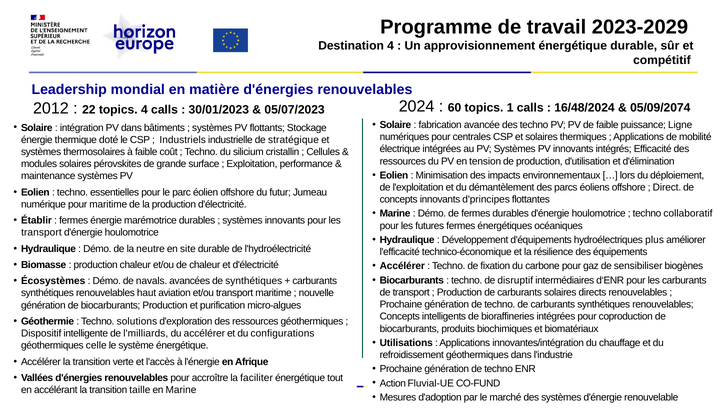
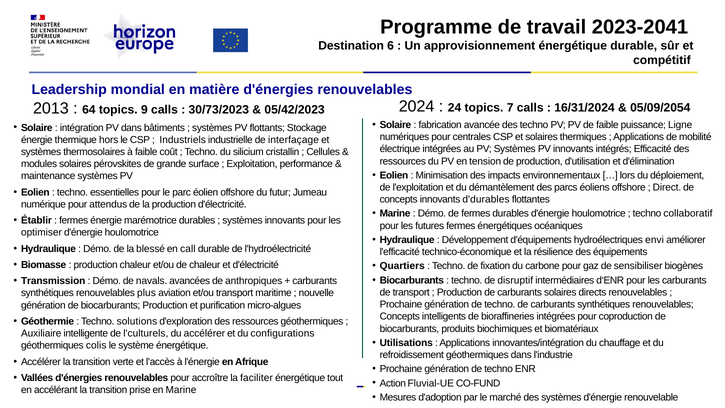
2023-2029: 2023-2029 -> 2023-2041 (640, 27)
Destination 4: 4 -> 6 (391, 46)
2012: 2012 -> 2013 (51, 109)
22: 22 -> 64 (89, 110)
topics 4: 4 -> 9 (144, 110)
30/01/2023: 30/01/2023 -> 30/73/2023 (219, 110)
05/07/2023: 05/07/2023 -> 05/42/2023 (295, 110)
60: 60 -> 24 (455, 108)
1: 1 -> 7 (510, 108)
16/48/2024: 16/48/2024 -> 16/31/2024 (584, 108)
05/09/2074: 05/09/2074 -> 05/09/2054 (660, 108)
doté: doté -> hors (109, 140)
stratégique: stratégique -> interfaçage (293, 140)
d'principes: d'principes -> d'durables (486, 199)
pour maritime: maritime -> attendus (108, 204)
transport: transport -> optimiser (41, 233)
plus: plus -> envi (655, 240)
neutre: neutre -> blessé (151, 249)
site: site -> call (188, 249)
Accélérer: Accélérer -> Quartiers (402, 266)
Écosystèmes: Écosystèmes -> Transmission (53, 281)
de synthétiques: synthétiques -> anthropiques (254, 281)
haut: haut -> plus (146, 293)
Dispositif: Dispositif -> Auxiliaire (41, 333)
l'milliards: l'milliards -> l'culturels (146, 333)
celle: celle -> colis (96, 345)
taille: taille -> prise (140, 390)
